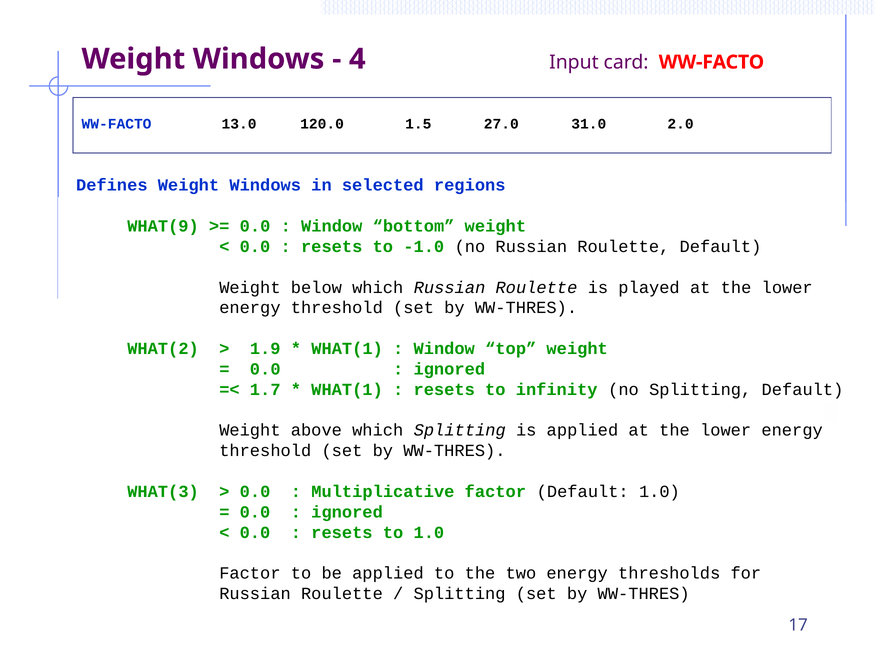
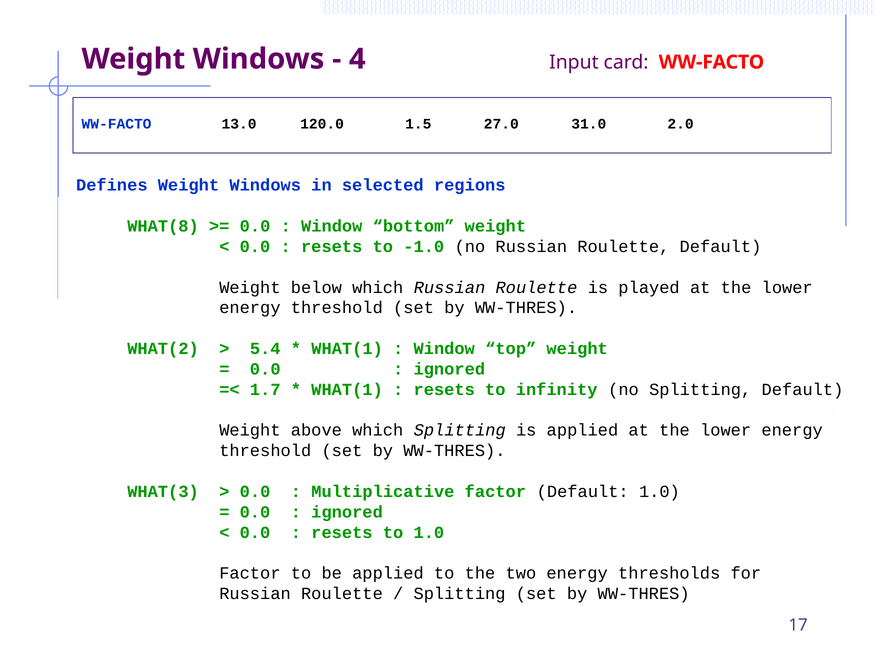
WHAT(9: WHAT(9 -> WHAT(8 (163, 226)
1.9: 1.9 -> 5.4 (265, 349)
